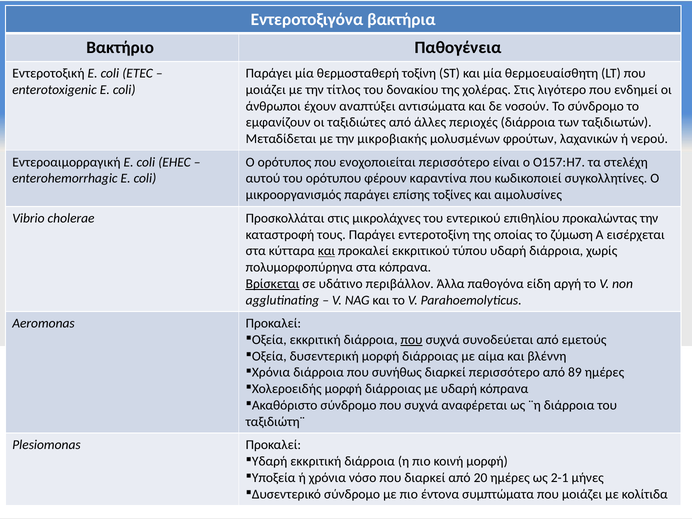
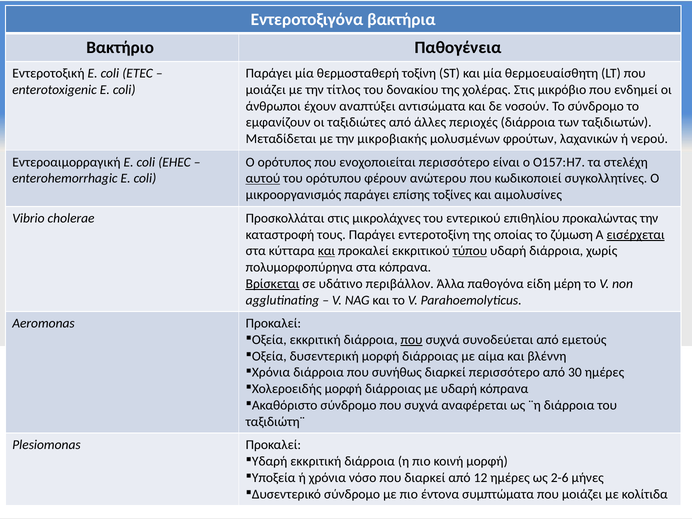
λιγότερο: λιγότερο -> μικρόβιο (562, 90)
αυτού underline: none -> present (263, 179)
καραντίνα: καραντίνα -> ανώτερου (438, 179)
εισέρχεται underline: none -> present (636, 235)
τύπου underline: none -> present (470, 251)
αργή: αργή -> μέρη (567, 284)
89: 89 -> 30 (575, 373)
20: 20 -> 12 (480, 478)
2-1: 2-1 -> 2-6 (560, 478)
